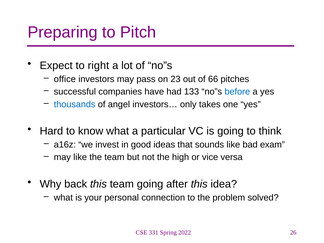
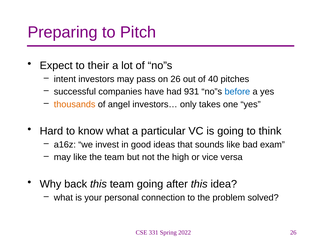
right: right -> their (98, 66)
office: office -> intent (65, 79)
on 23: 23 -> 26 (176, 79)
66: 66 -> 40 (213, 79)
133: 133 -> 931 (192, 92)
thousands colour: blue -> orange (75, 104)
